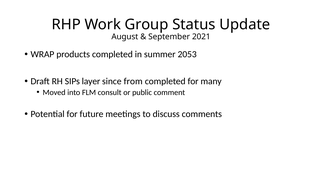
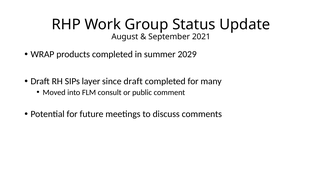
2053: 2053 -> 2029 (187, 54)
since from: from -> draft (133, 81)
